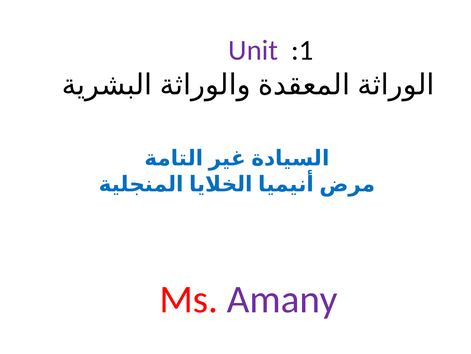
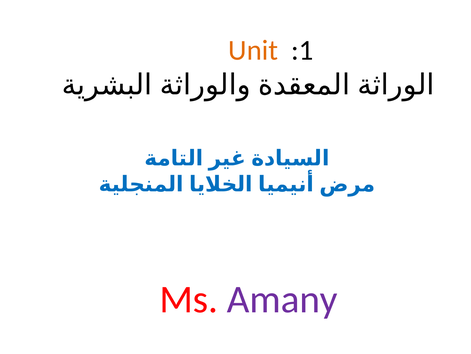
Unit colour: purple -> orange (253, 50)
